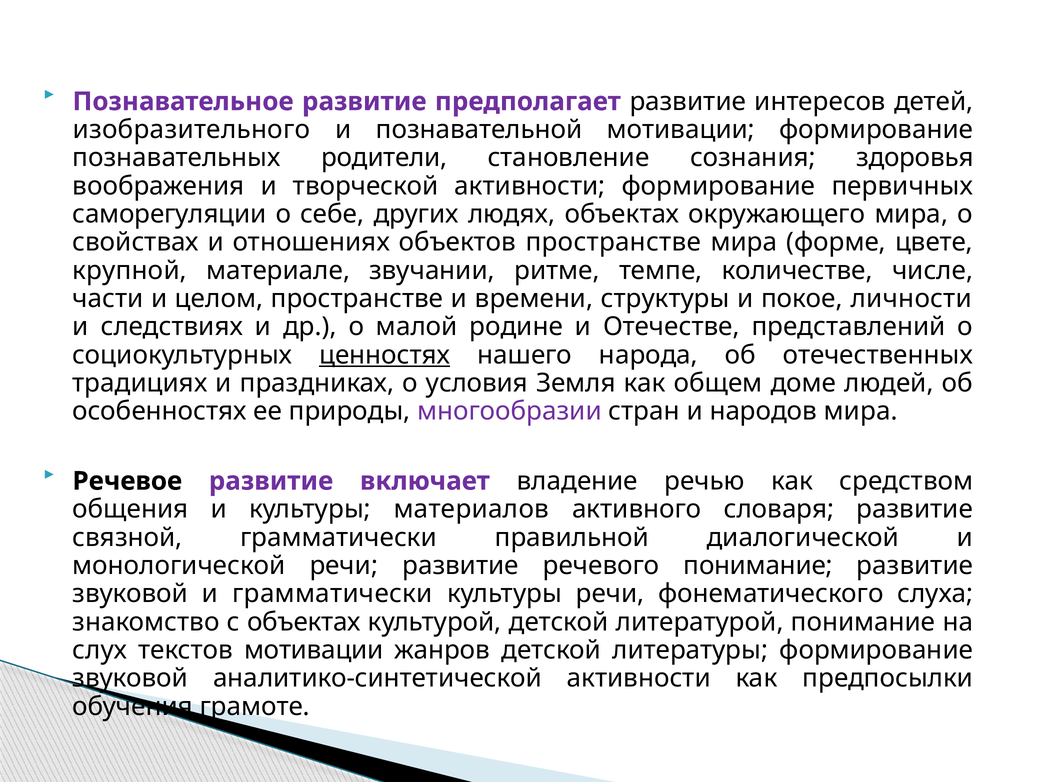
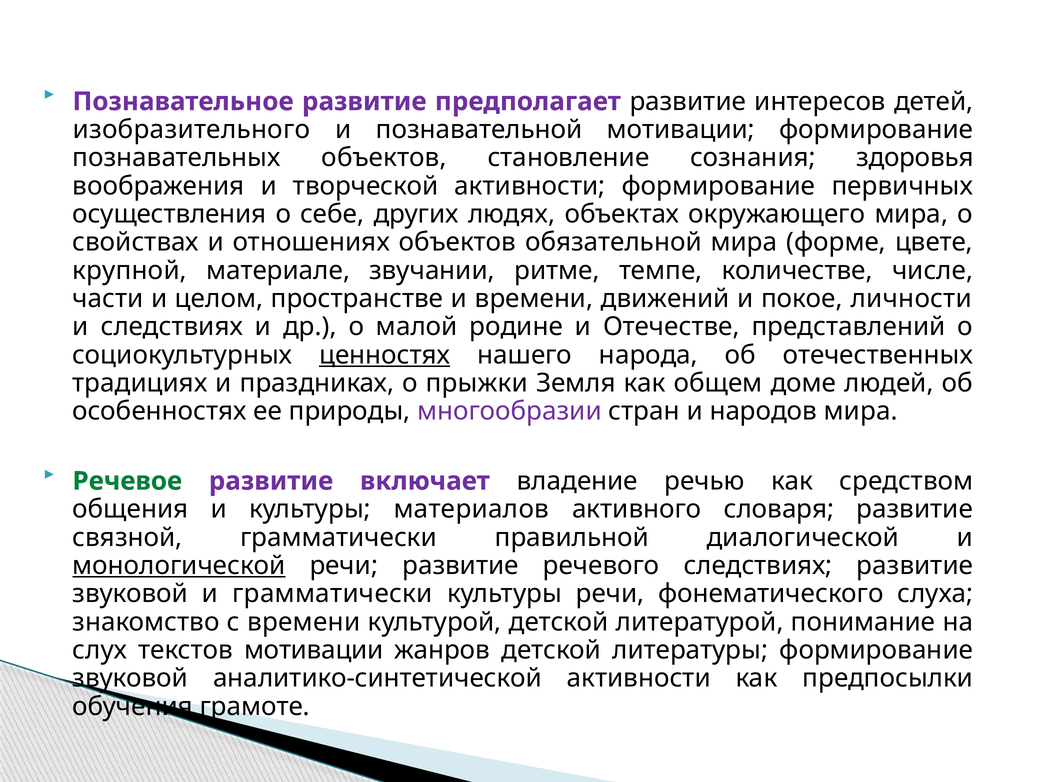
познавательных родители: родители -> объектов (384, 158)
саморегуляции: саморегуляции -> осуществления (169, 214)
объектов пространстве: пространстве -> обязательной (613, 242)
структуры: структуры -> движений (665, 299)
условия: условия -> прыжки (477, 383)
Речевое colour: black -> green (127, 481)
монологической underline: none -> present (179, 566)
речевого понимание: понимание -> следствиях (758, 566)
с объектах: объектах -> времени (304, 622)
